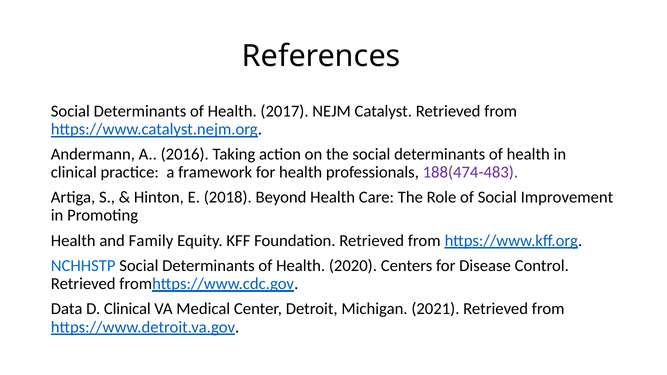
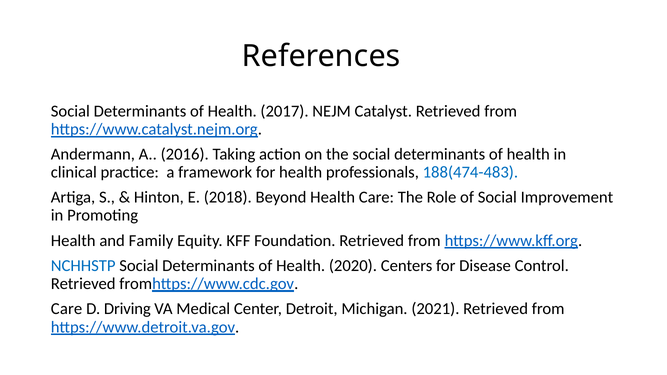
188(474-483 colour: purple -> blue (470, 173)
Data: Data -> Care (67, 309)
D Clinical: Clinical -> Driving (127, 309)
